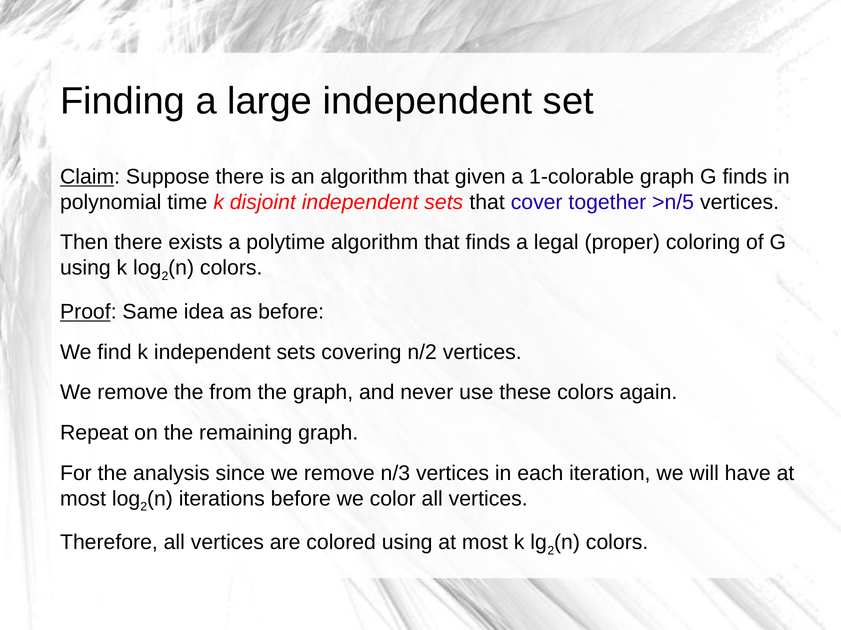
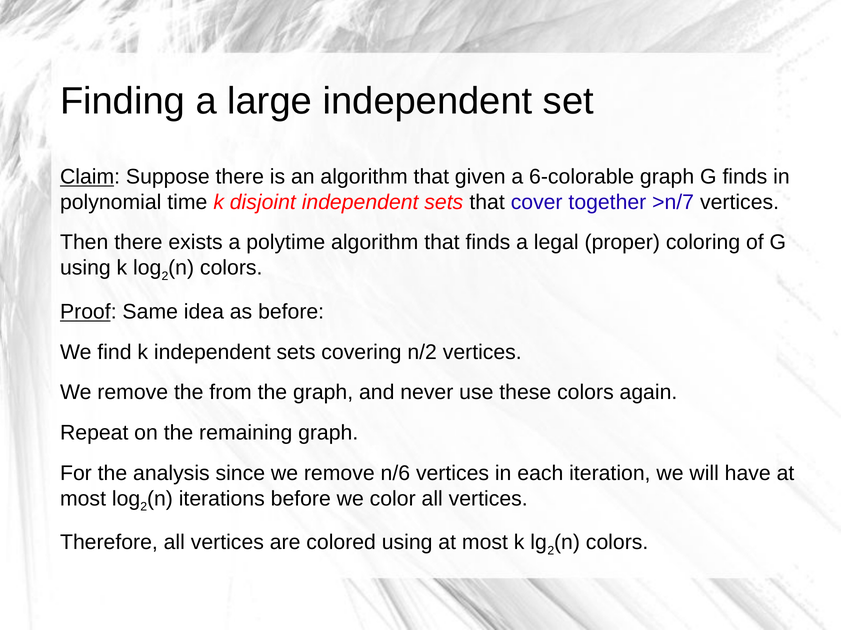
1-colorable: 1-colorable -> 6-colorable (582, 177)
>n/5: >n/5 -> >n/7 (673, 202)
n/3: n/3 -> n/6 (395, 474)
